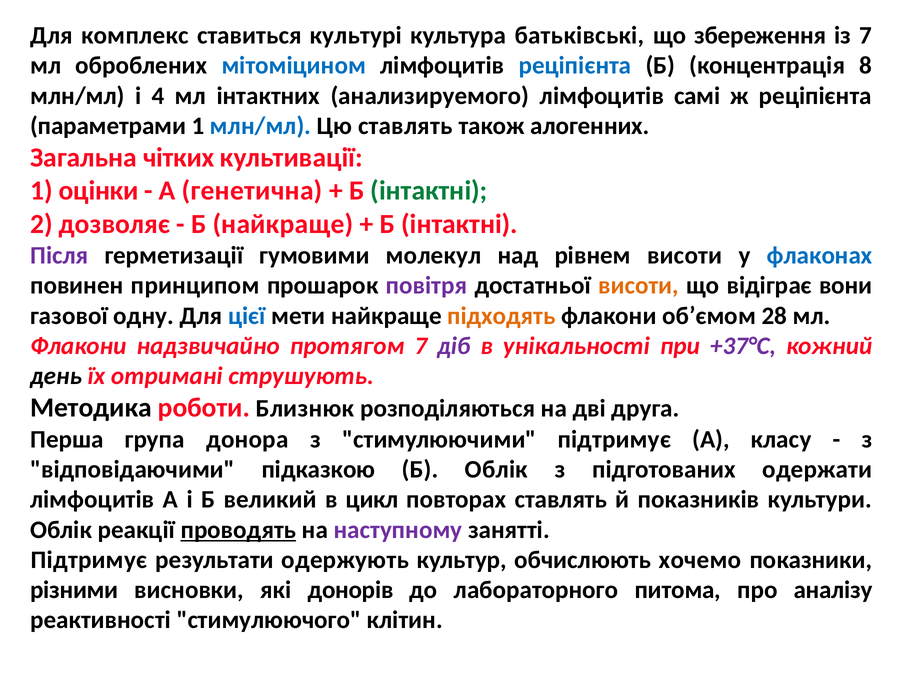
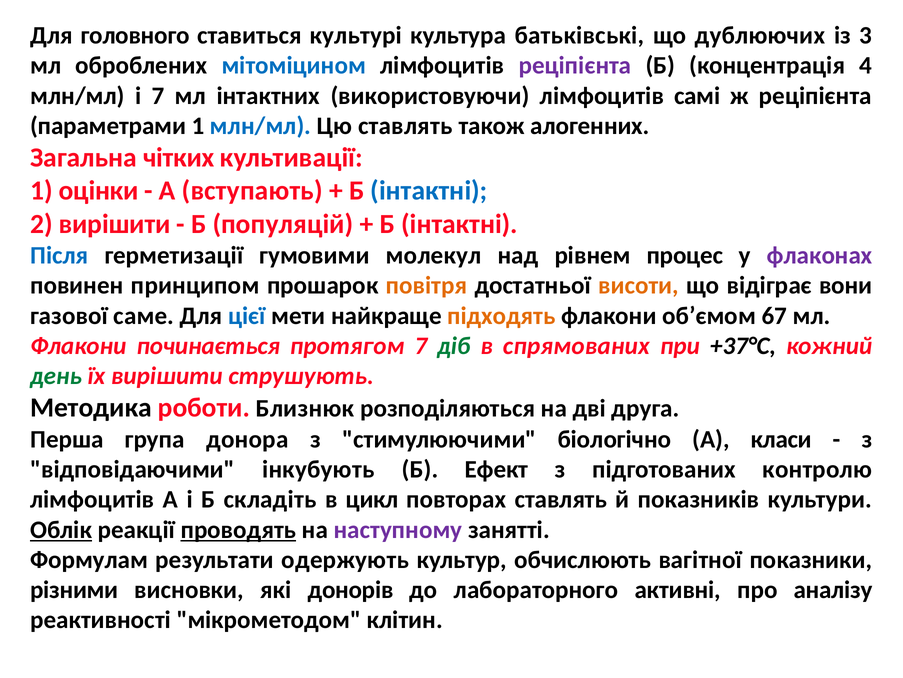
комплекс: комплекс -> головного (135, 35)
збереження: збереження -> дублюючих (760, 35)
із 7: 7 -> 3 (866, 35)
реціпієнта colour: blue -> purple (575, 66)
8: 8 -> 4 (866, 66)
і 4: 4 -> 7 (158, 96)
анализируемого: анализируемого -> використовуючи (430, 96)
генетична: генетична -> вступають (252, 191)
інтактні colour: green -> blue (429, 191)
2 дозволяє: дозволяє -> вирішити (115, 224)
Б найкраще: найкраще -> популяцій (283, 224)
Після colour: purple -> blue (59, 255)
рівнем висоти: висоти -> процес (685, 255)
флаконах colour: blue -> purple (820, 255)
повітря colour: purple -> orange (426, 285)
одну: одну -> саме (144, 315)
28: 28 -> 67 (774, 315)
надзвичайно: надзвичайно -> починається (208, 346)
діб colour: purple -> green (454, 346)
унікальності: унікальності -> спрямованих (576, 346)
+37°С colour: purple -> black (743, 346)
день colour: black -> green (56, 376)
їх отримані: отримані -> вирішити (167, 376)
стимулюючими підтримує: підтримує -> біологічно (614, 439)
класу: класу -> класи (781, 439)
підказкою: підказкою -> інкубують (318, 469)
Б Облік: Облік -> Ефект (497, 469)
одержати: одержати -> контролю (817, 469)
великий: великий -> складіть (270, 499)
Облік underline: none -> present (61, 529)
Підтримує: Підтримує -> Формулам (89, 559)
хочемо: хочемо -> вагітної (700, 559)
питома: питома -> активні (678, 589)
стимулюючого: стимулюючого -> мікрометодом (269, 620)
